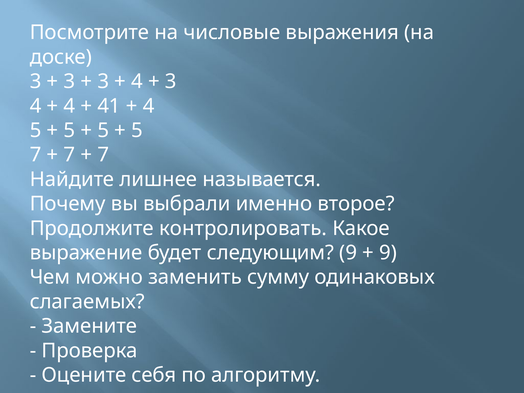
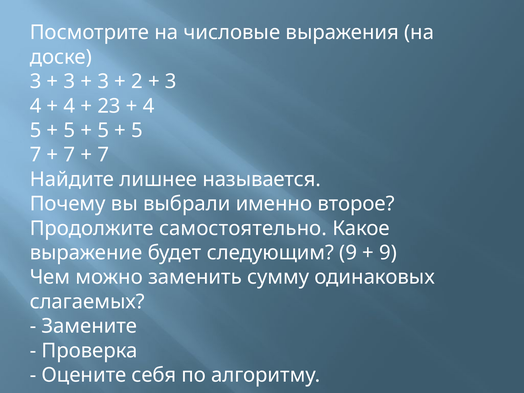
4: 4 -> 2 (137, 82)
41: 41 -> 23 (109, 106)
контролировать: контролировать -> самостоятельно (243, 228)
